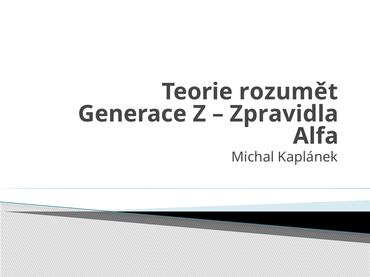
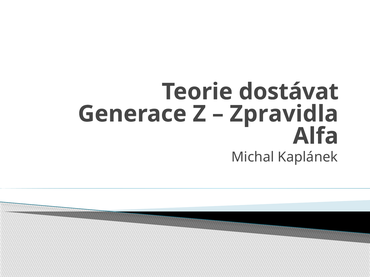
rozumět: rozumět -> dostávat (289, 92)
